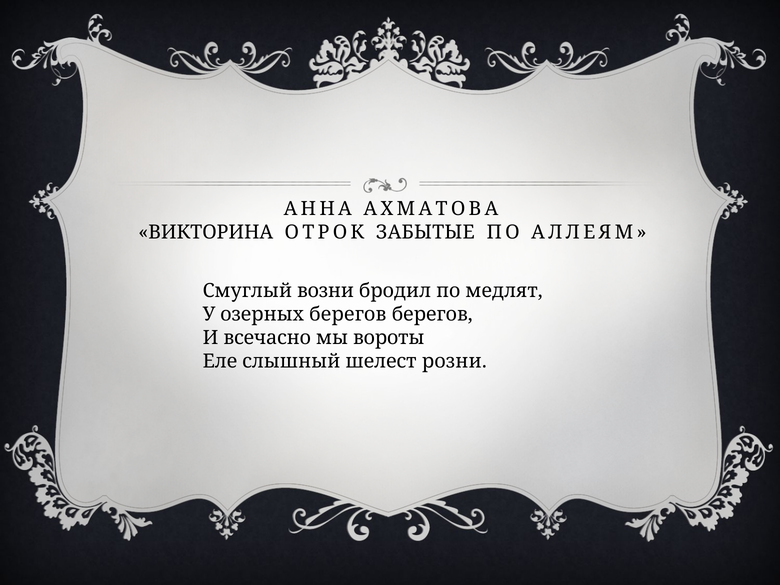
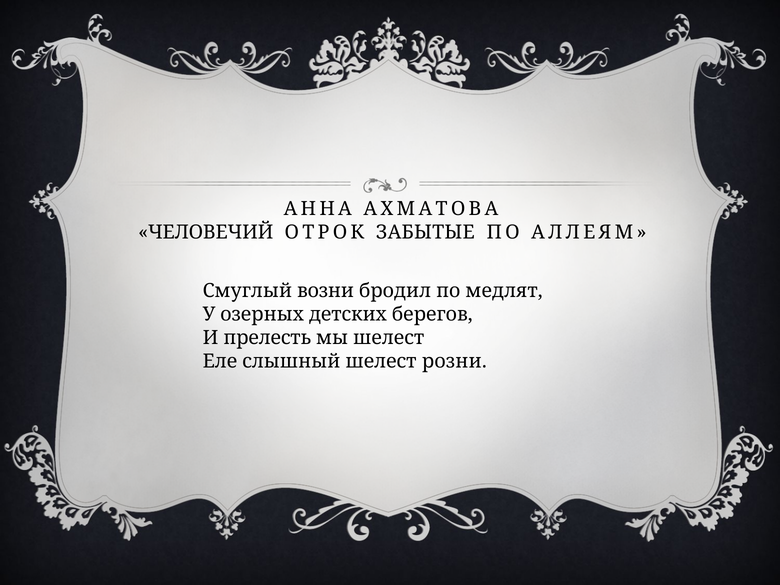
ВИКТОРИНА: ВИКТОРИНА -> ЧЕЛОВЕЧИЙ (206, 232)
озерных берегов: берегов -> детских (348, 314)
всечасно: всечасно -> прелесть (267, 338)
мы вороты: вороты -> шелест (389, 338)
